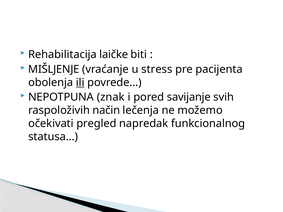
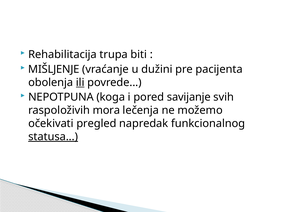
laičke: laičke -> trupa (114, 55)
stress: stress -> dužini (157, 69)
znak: znak -> koga (111, 97)
način: način -> mora (106, 110)
statusa underline: none -> present (53, 137)
